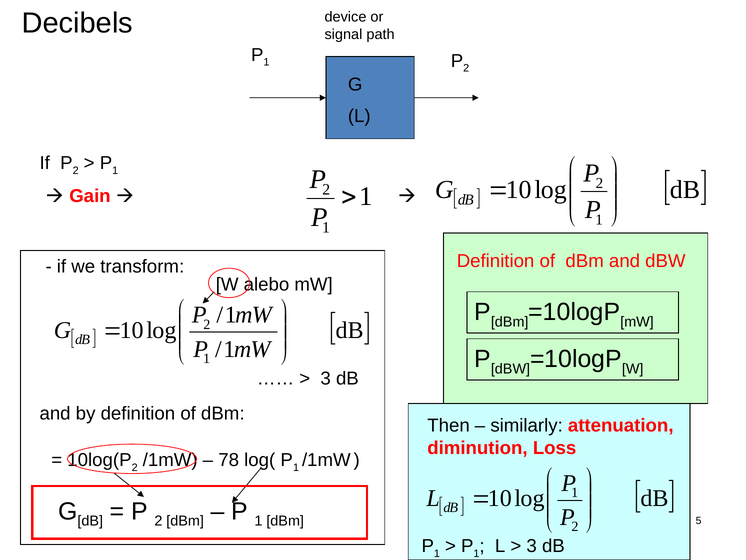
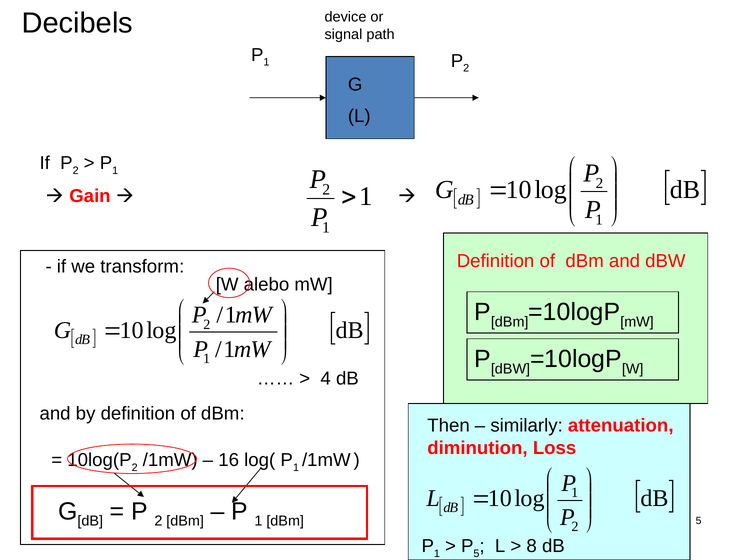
3: 3 -> 4 (326, 378)
78: 78 -> 16 (229, 460)
1: 1 -> 5 (476, 553)
3: 3 -> 8 (532, 546)
